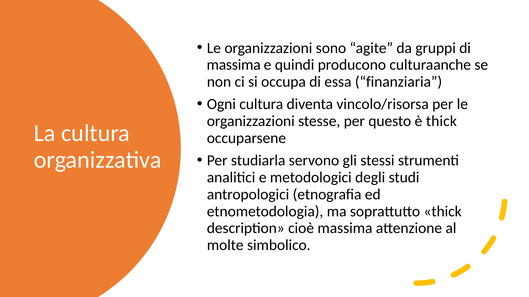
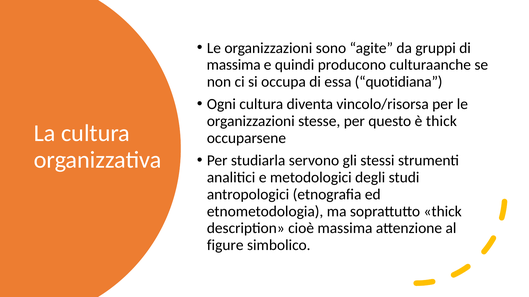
finanziaria: finanziaria -> quotidiana (399, 82)
molte: molte -> figure (225, 246)
